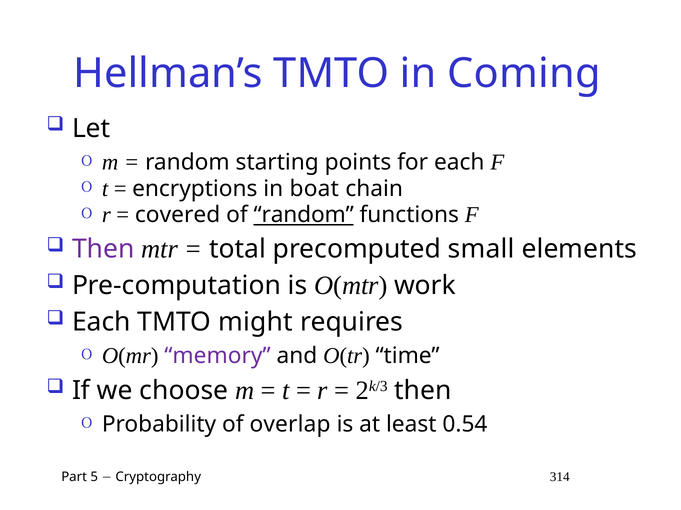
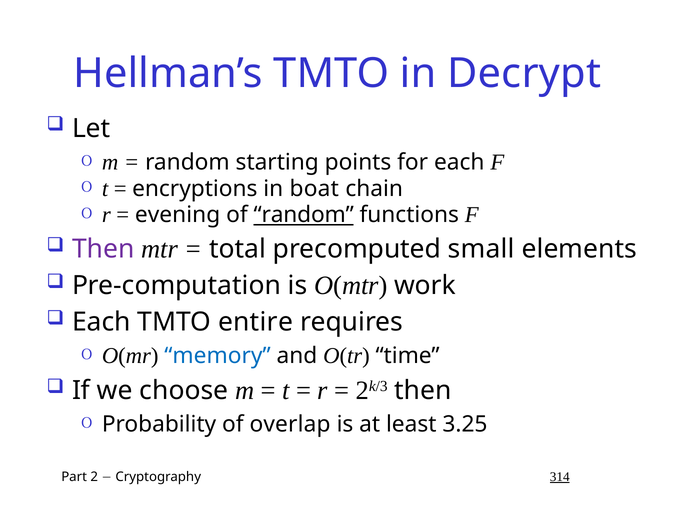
Coming: Coming -> Decrypt (524, 74)
covered: covered -> evening (178, 215)
might: might -> entire (256, 322)
memory colour: purple -> blue (218, 356)
0.54: 0.54 -> 3.25 (465, 425)
5: 5 -> 2 (94, 478)
314 underline: none -> present (560, 478)
